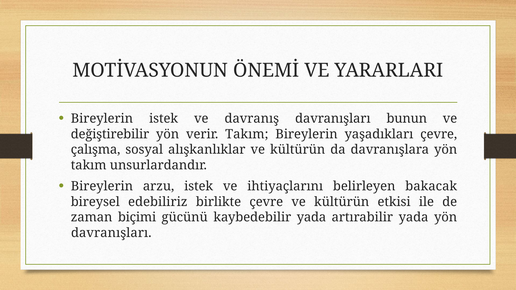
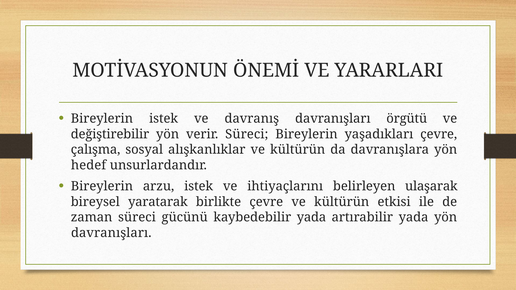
bunun: bunun -> örgütü (407, 119)
verir Takım: Takım -> Süreci (247, 134)
takım: takım -> hedef (89, 165)
bakacak: bakacak -> ulaşarak (431, 187)
edebiliriz: edebiliriz -> yaratarak (158, 202)
zaman biçimi: biçimi -> süreci (137, 217)
